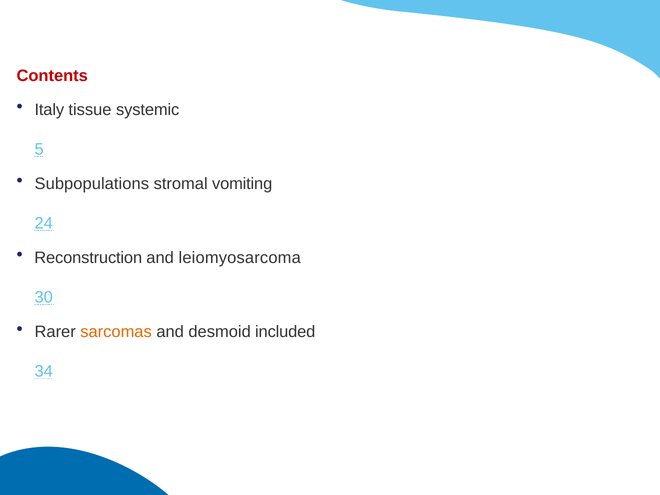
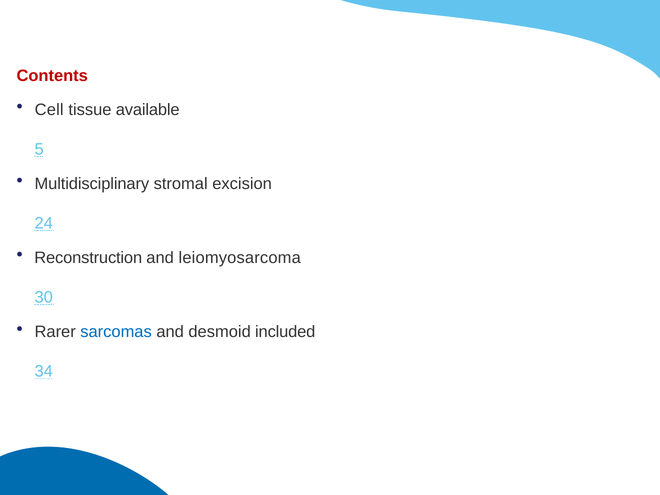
Italy: Italy -> Cell (49, 110)
systemic: systemic -> available (148, 110)
Subpopulations: Subpopulations -> Multidisciplinary (92, 184)
vomiting: vomiting -> excision (242, 184)
sarcomas colour: orange -> blue (116, 332)
